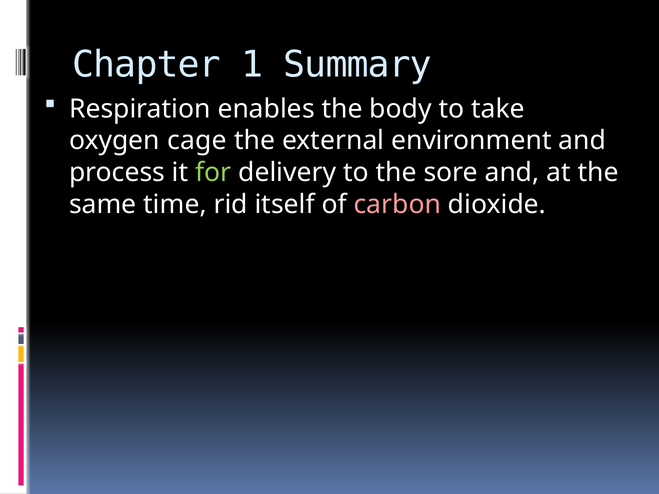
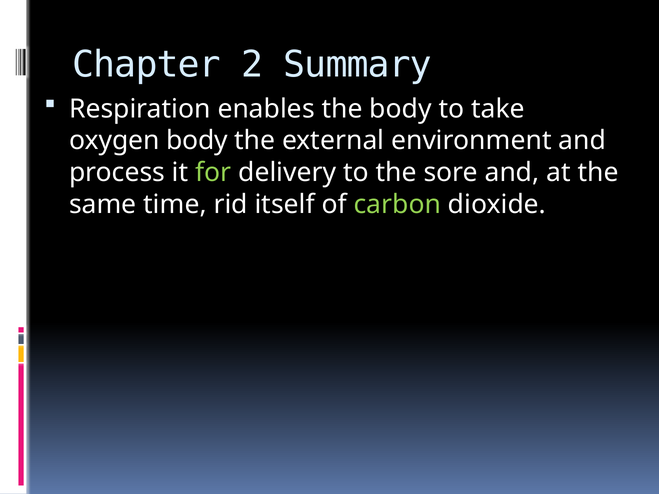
1: 1 -> 2 (252, 65)
oxygen cage: cage -> body (197, 141)
carbon colour: pink -> light green (397, 204)
